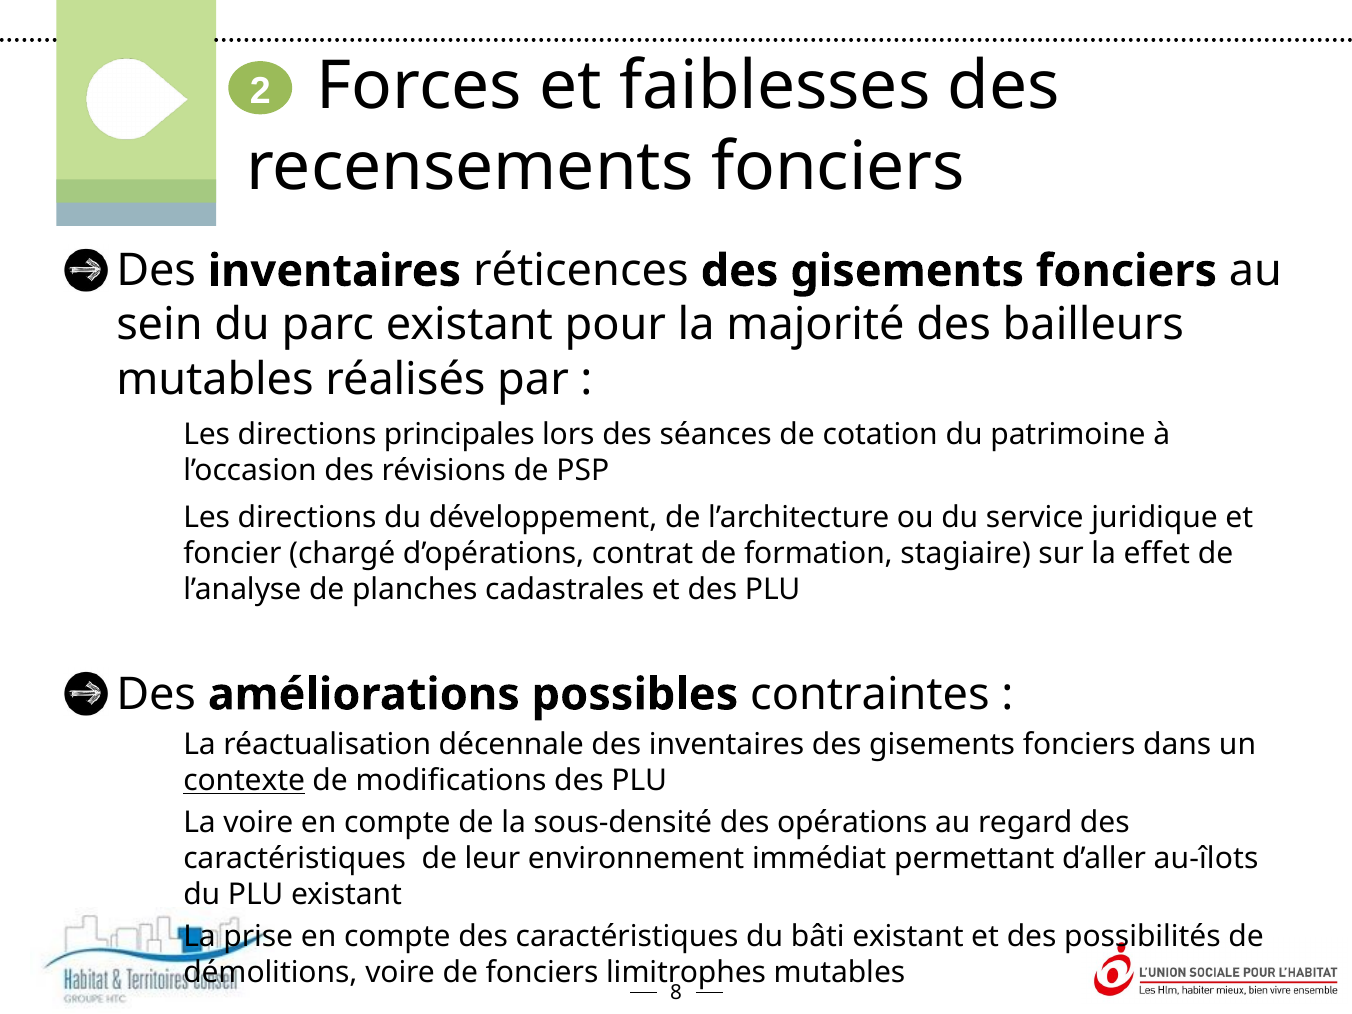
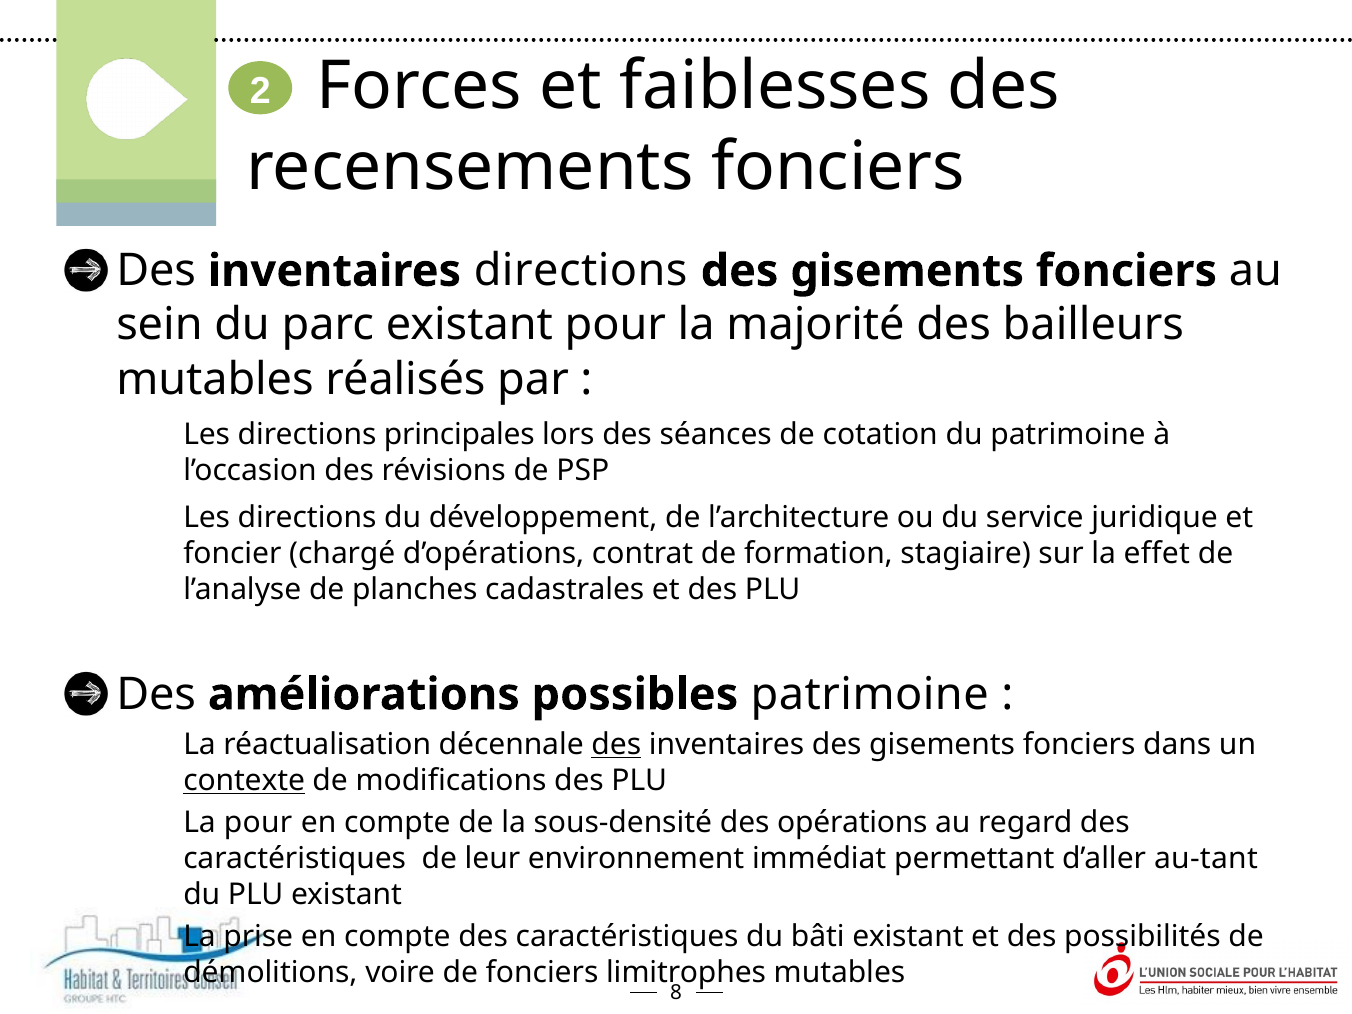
inventaires réticences: réticences -> directions (581, 271)
possibles contraintes: contraintes -> patrimoine (870, 695)
des underline: none -> present (616, 745)
La voire: voire -> pour (258, 823)
au-îlots: au-îlots -> au-tant (1206, 859)
